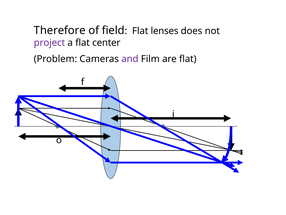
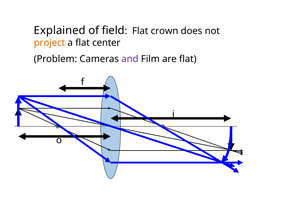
Therefore: Therefore -> Explained (60, 30)
lenses: lenses -> crown (165, 31)
project colour: purple -> orange (49, 43)
